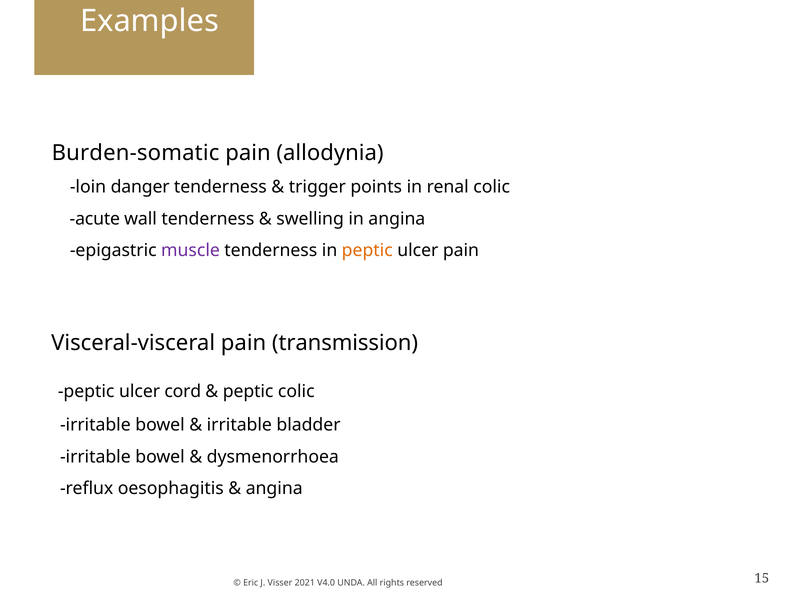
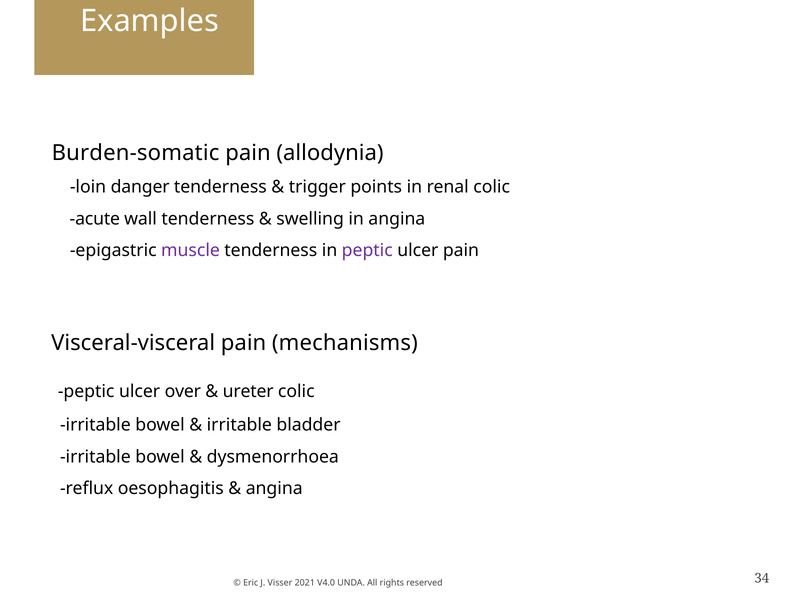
peptic colour: orange -> purple (367, 250)
transmission: transmission -> mechanisms (345, 343)
cord: cord -> over (183, 391)
peptic: peptic -> ureter (248, 391)
15: 15 -> 34 (762, 578)
